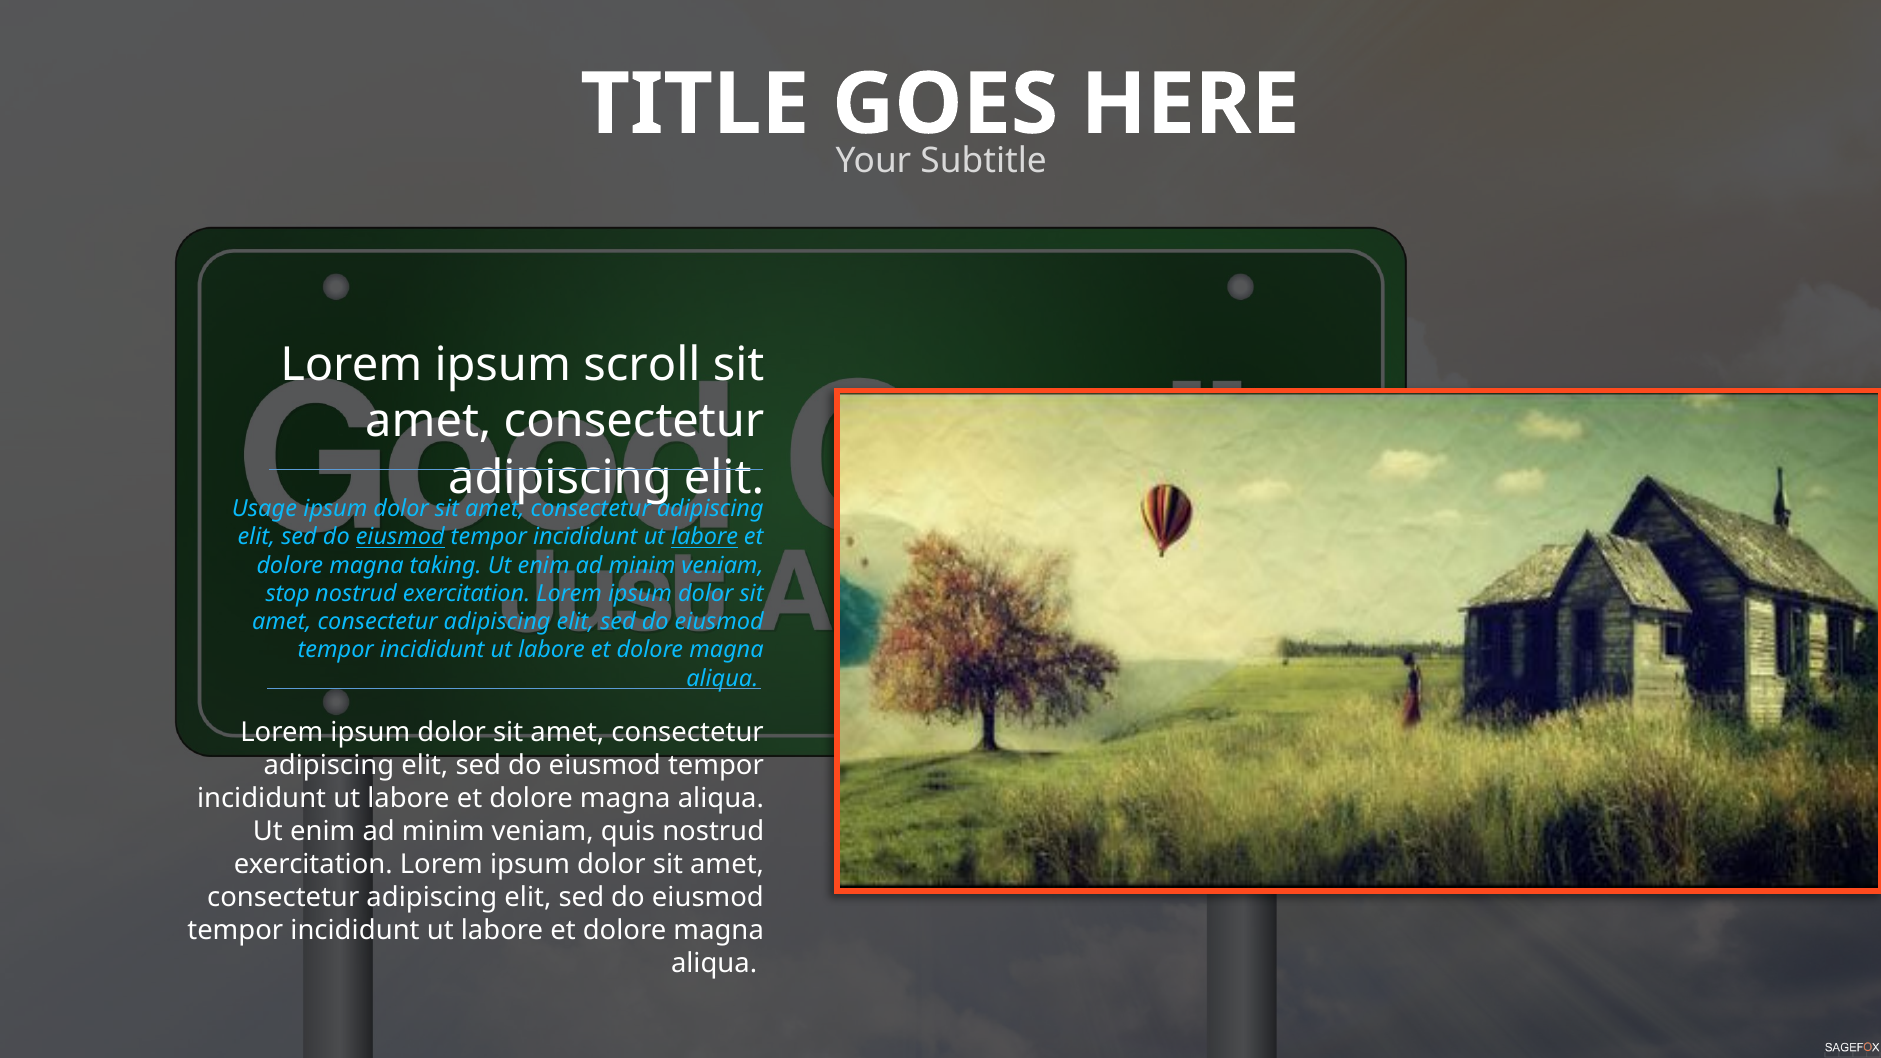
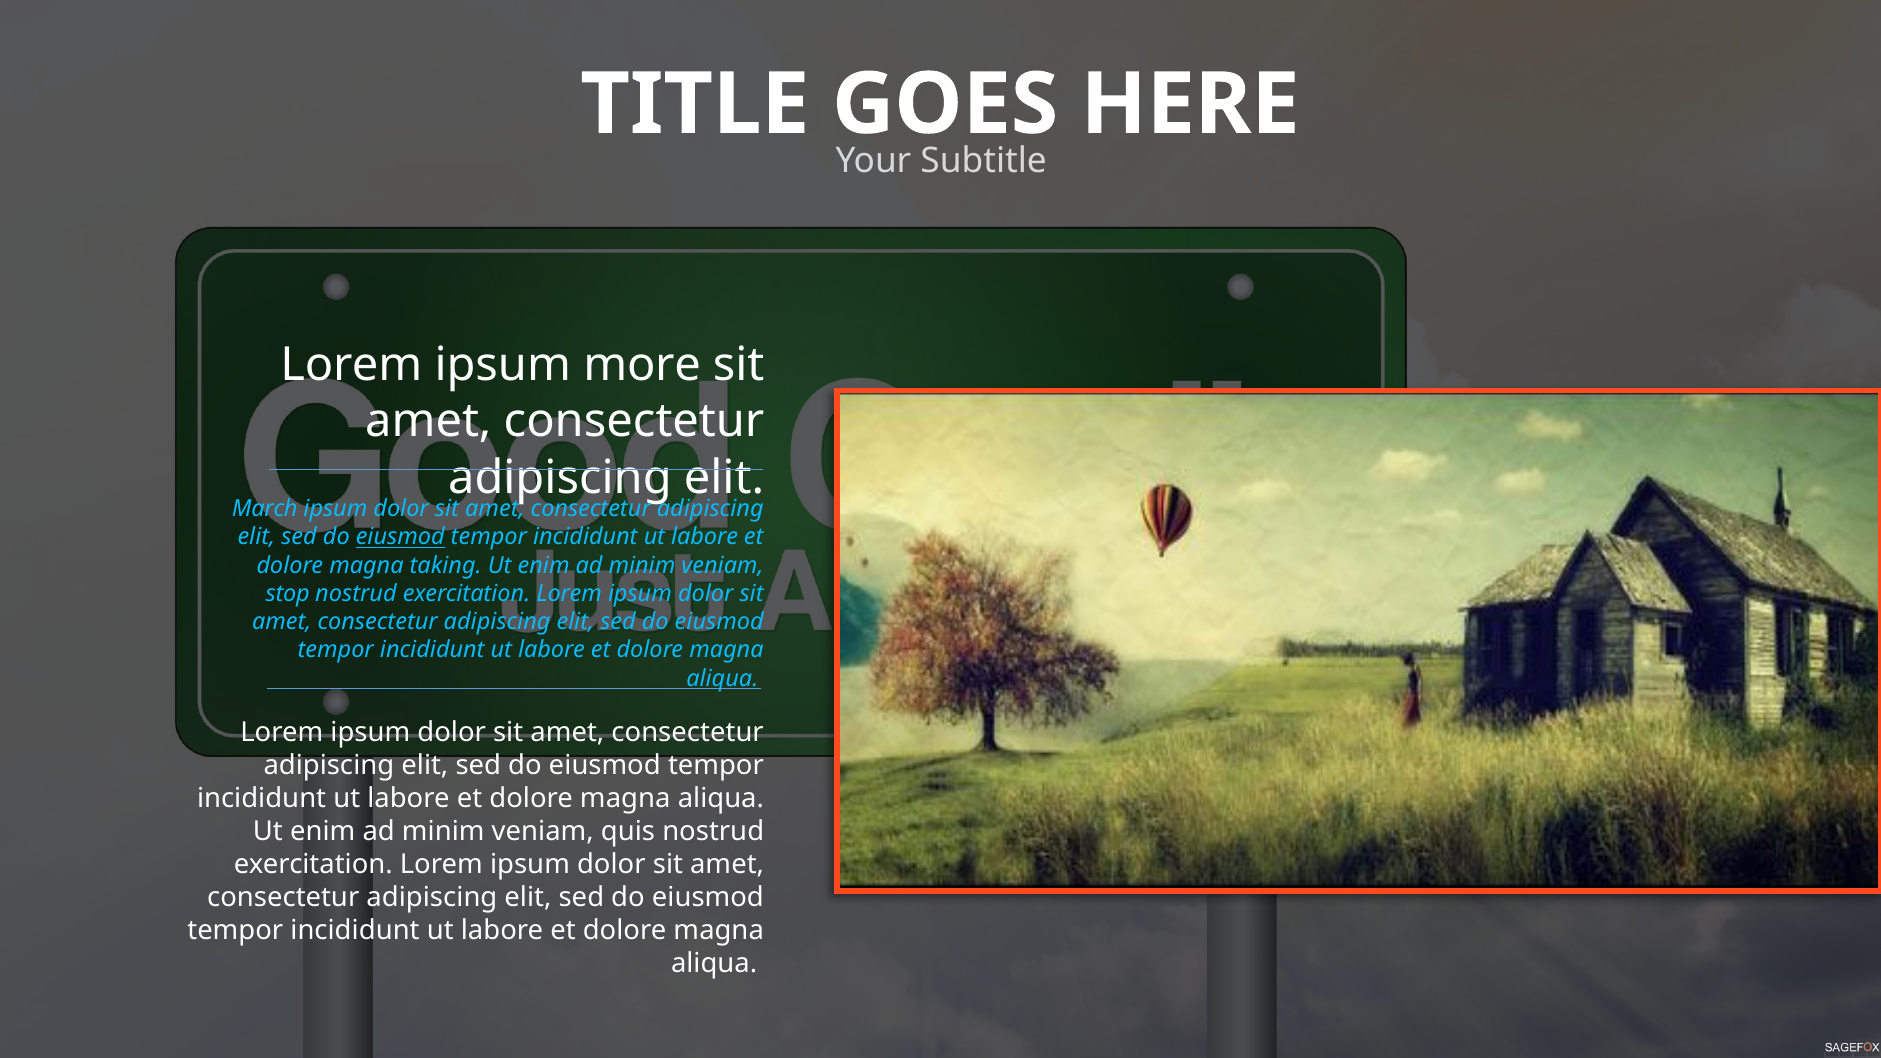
scroll: scroll -> more (642, 365)
Usage: Usage -> March (265, 509)
labore underline: present -> none (705, 537)
